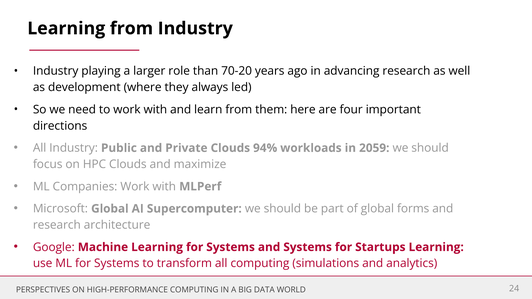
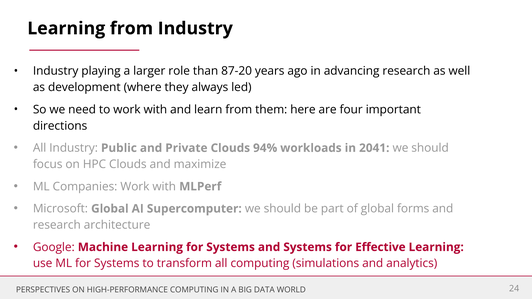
70-20: 70-20 -> 87-20 (237, 71)
2059: 2059 -> 2041 (374, 148)
Startups: Startups -> Effective (380, 247)
